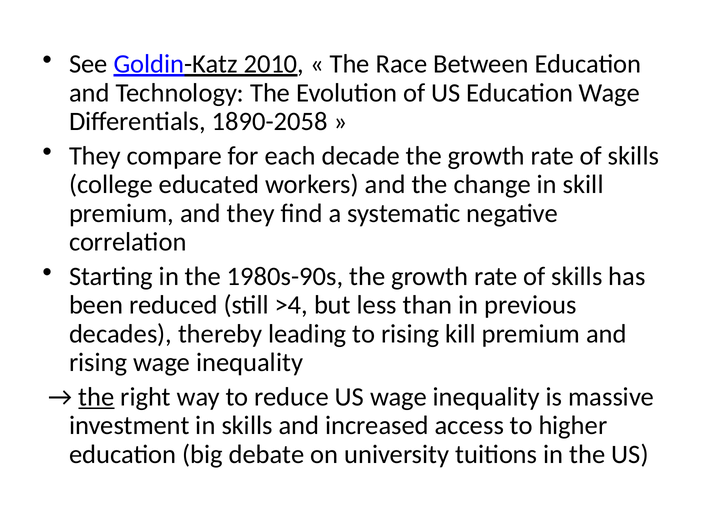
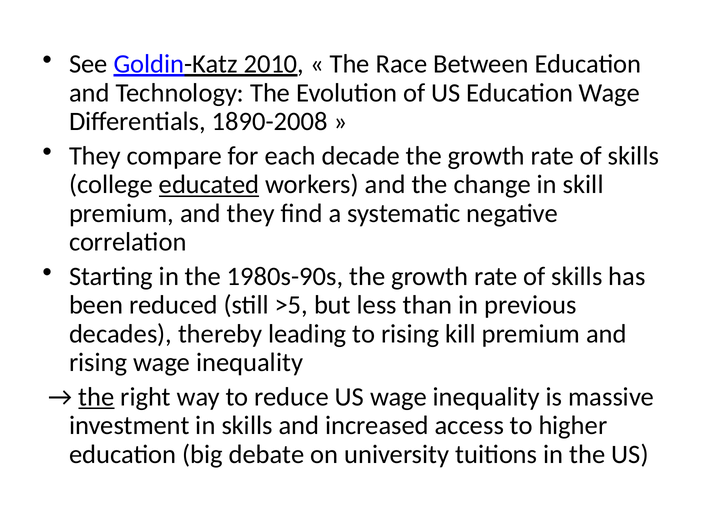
1890-2058: 1890-2058 -> 1890-2008 (270, 122)
educated underline: none -> present (209, 185)
>4: >4 -> >5 (291, 305)
